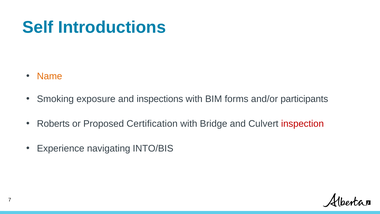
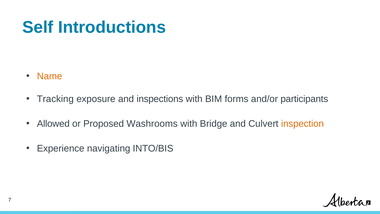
Smoking: Smoking -> Tracking (55, 99)
Roberts: Roberts -> Allowed (53, 124)
Certification: Certification -> Washrooms (152, 124)
inspection colour: red -> orange (302, 124)
